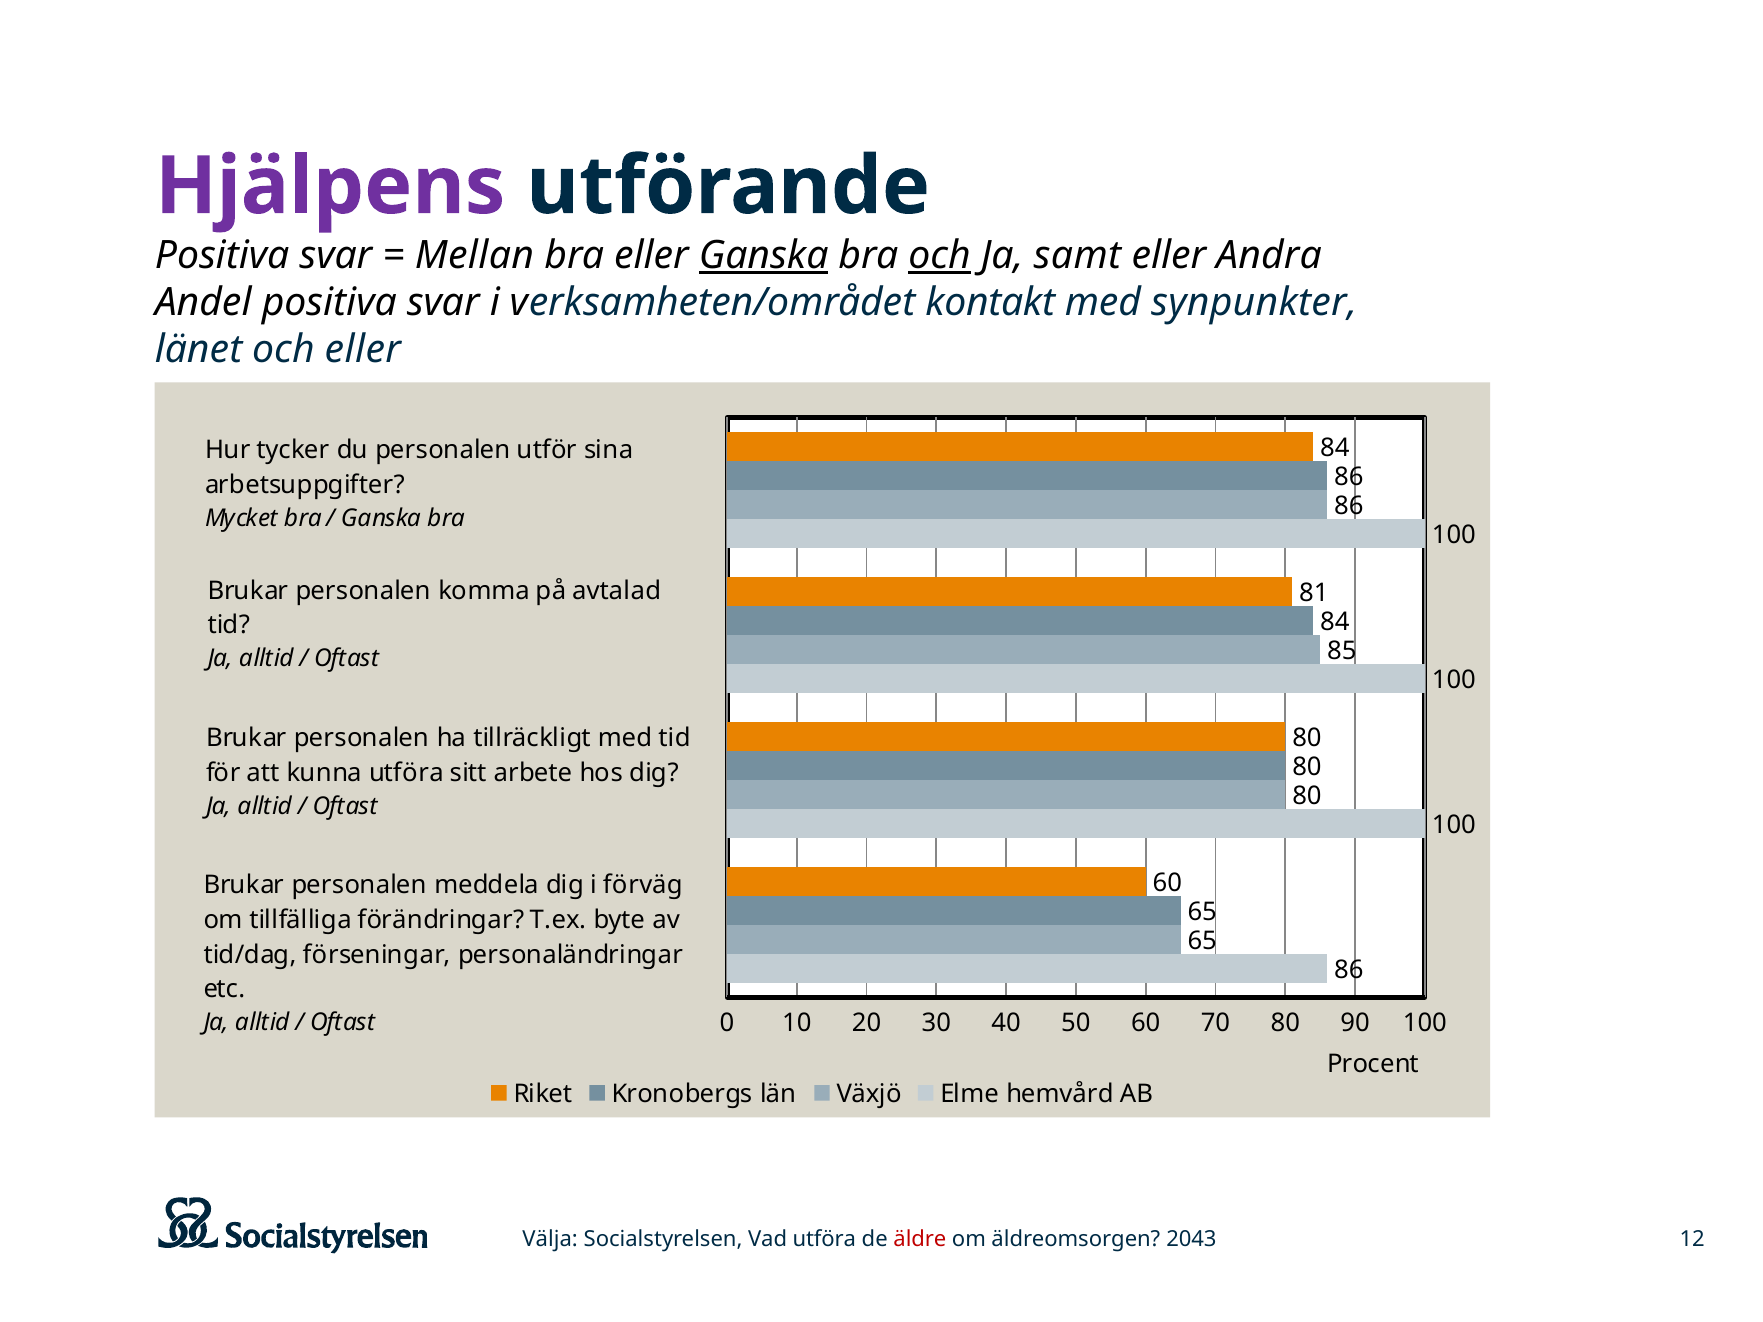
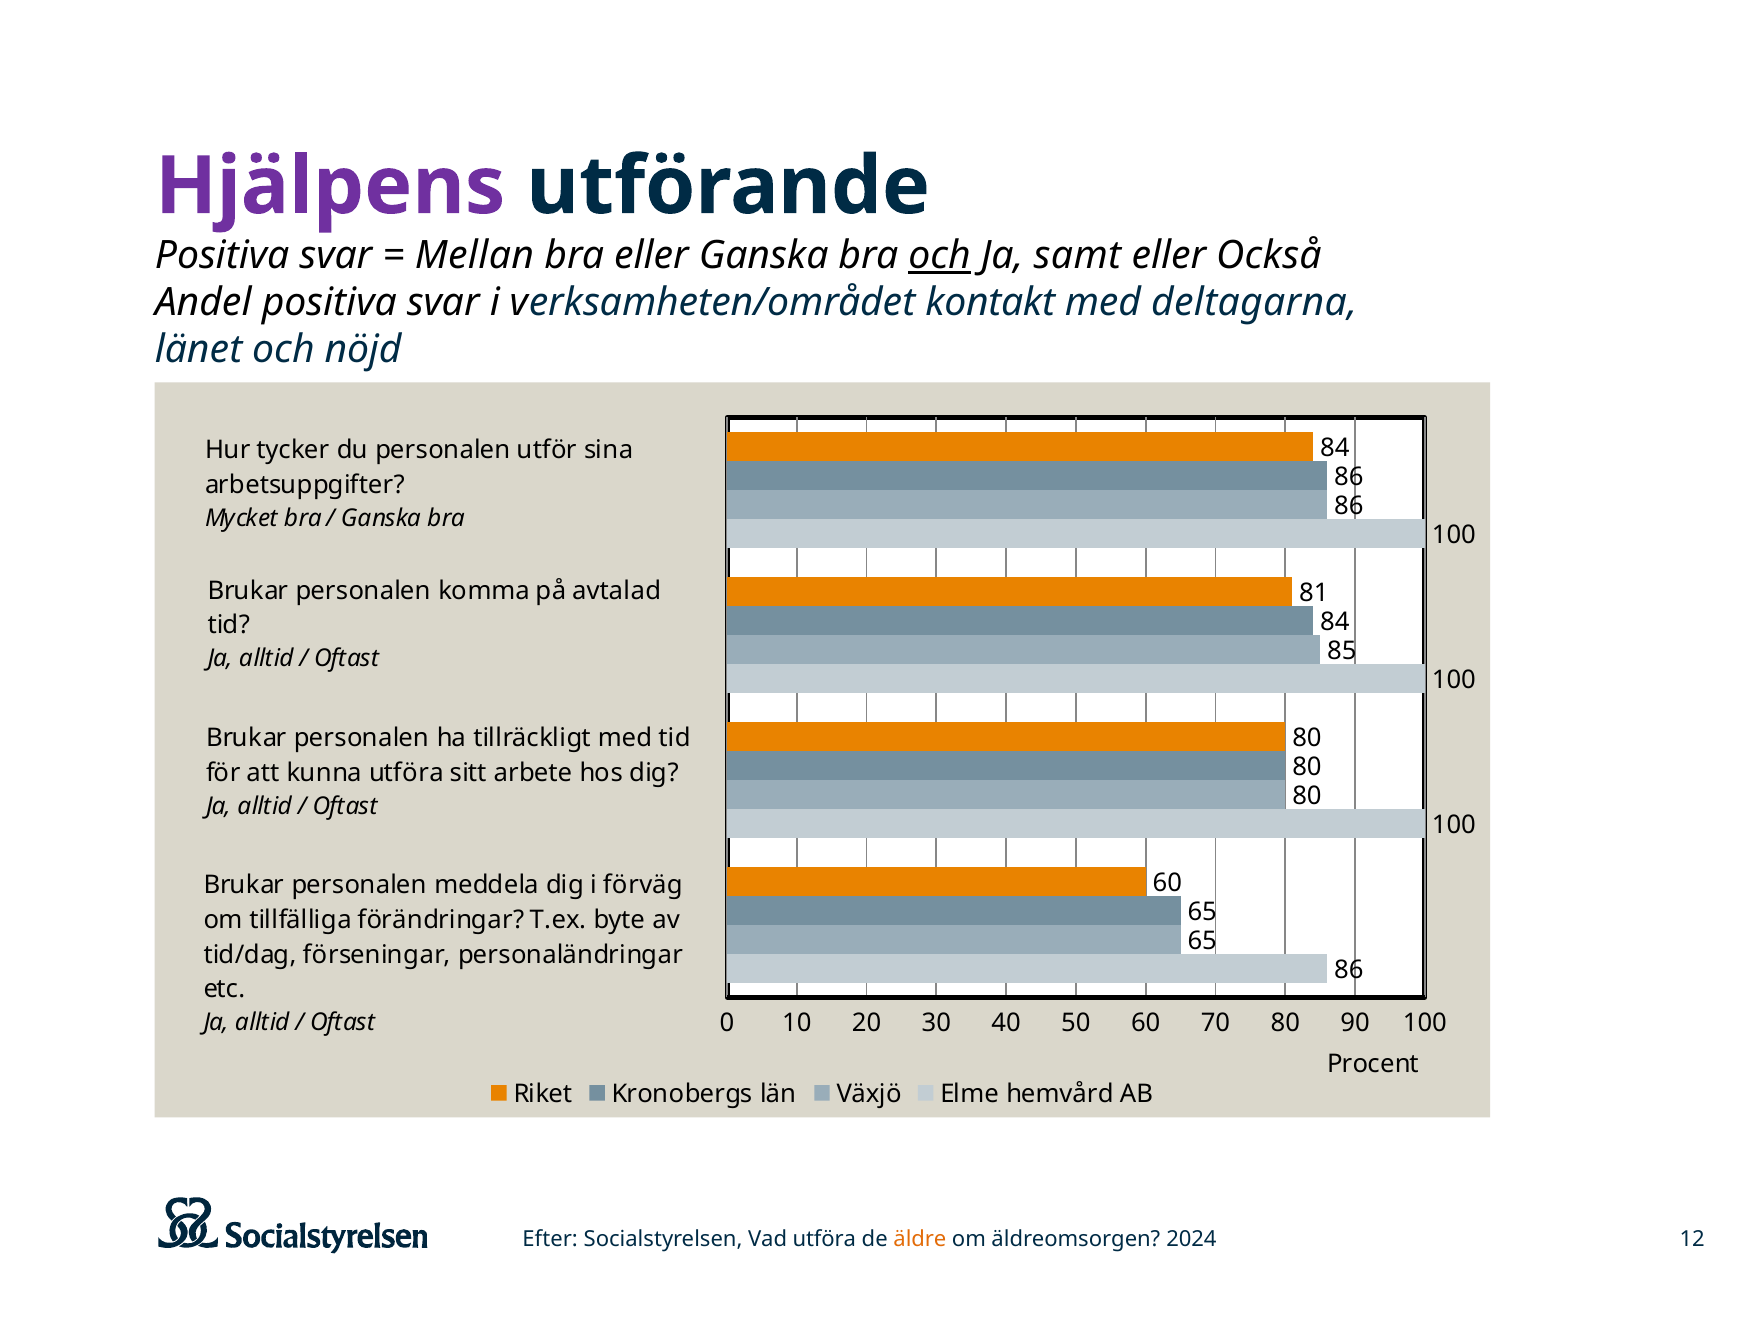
Ganska underline: present -> none (764, 256)
Andra: Andra -> Också (1269, 256)
synpunkter: synpunkter -> deltagarna (1254, 303)
och eller: eller -> nöjd (363, 350)
Välja: Välja -> Efter (550, 1239)
äldre colour: red -> orange (920, 1239)
2043: 2043 -> 2024 (1191, 1239)
